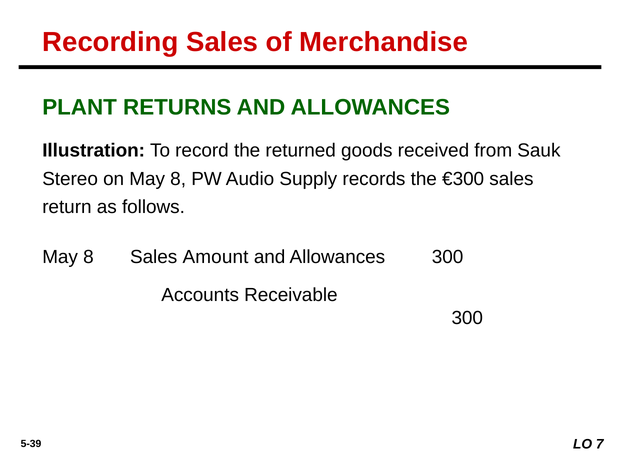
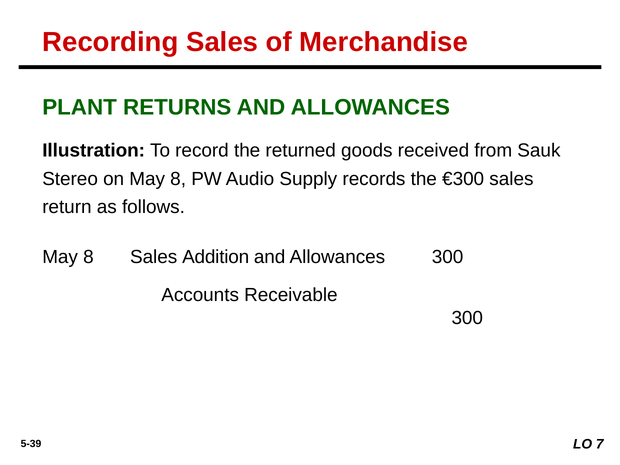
Amount: Amount -> Addition (216, 257)
